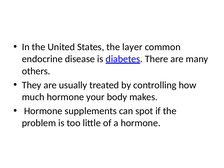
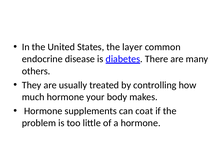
spot: spot -> coat (144, 111)
